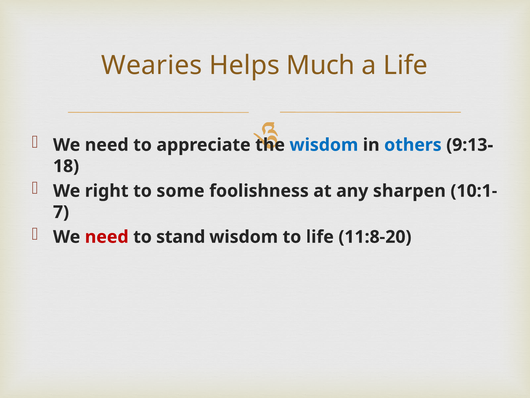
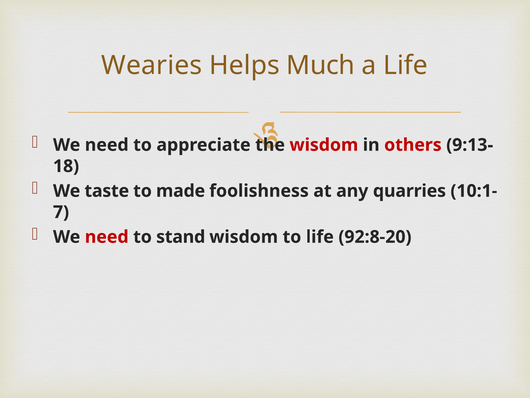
wisdom colour: blue -> red (324, 145)
others colour: blue -> red (413, 145)
right: right -> taste (107, 191)
some: some -> made (181, 191)
sharpen: sharpen -> quarries (409, 191)
11:8-20: 11:8-20 -> 92:8-20 (375, 237)
